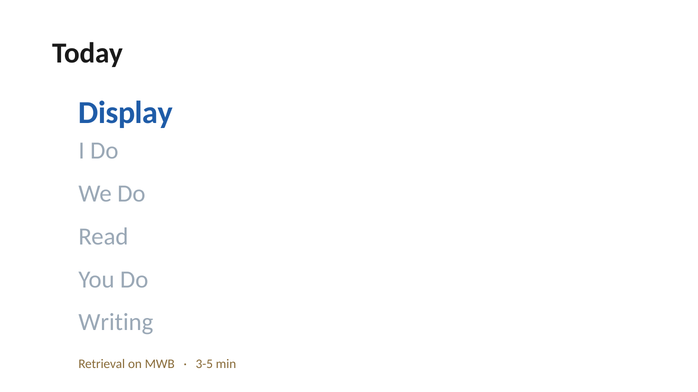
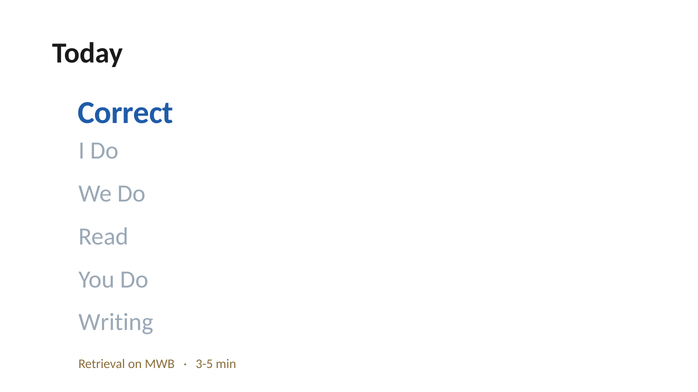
Display: Display -> Correct (126, 113)
